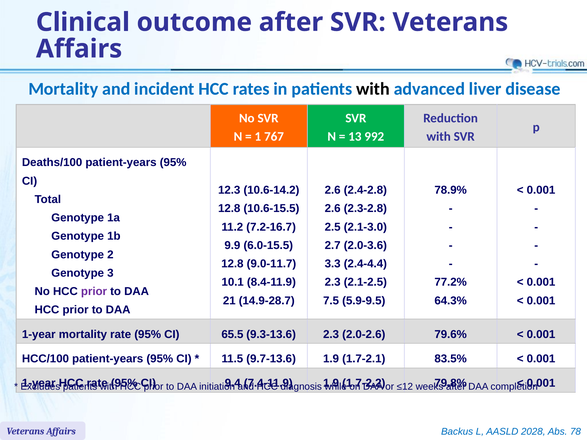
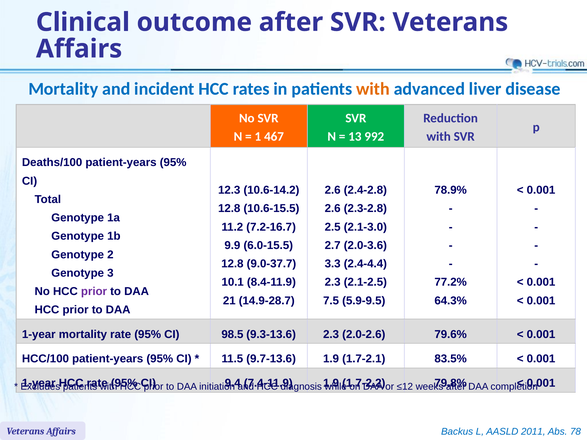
with colour: black -> orange (373, 89)
767: 767 -> 467 (274, 137)
9.0-11.7: 9.0-11.7 -> 9.0-37.7 (271, 264)
65.5: 65.5 -> 98.5 (232, 334)
2028: 2028 -> 2011 (533, 432)
